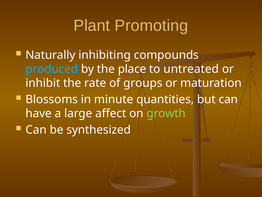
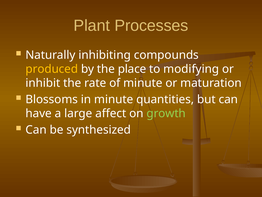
Promoting: Promoting -> Processes (151, 25)
produced colour: light blue -> yellow (52, 69)
untreated: untreated -> modifying (191, 69)
of groups: groups -> minute (143, 83)
